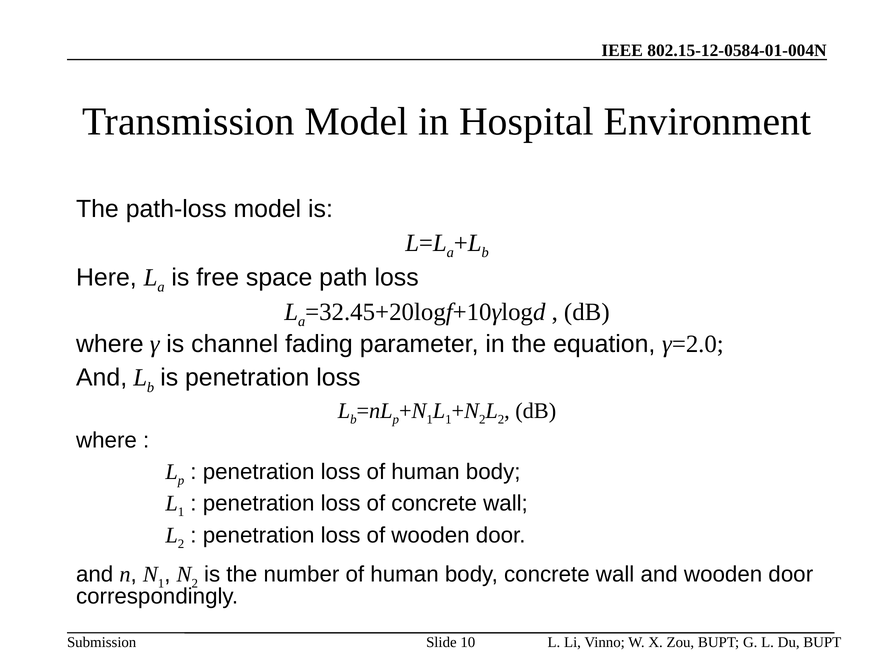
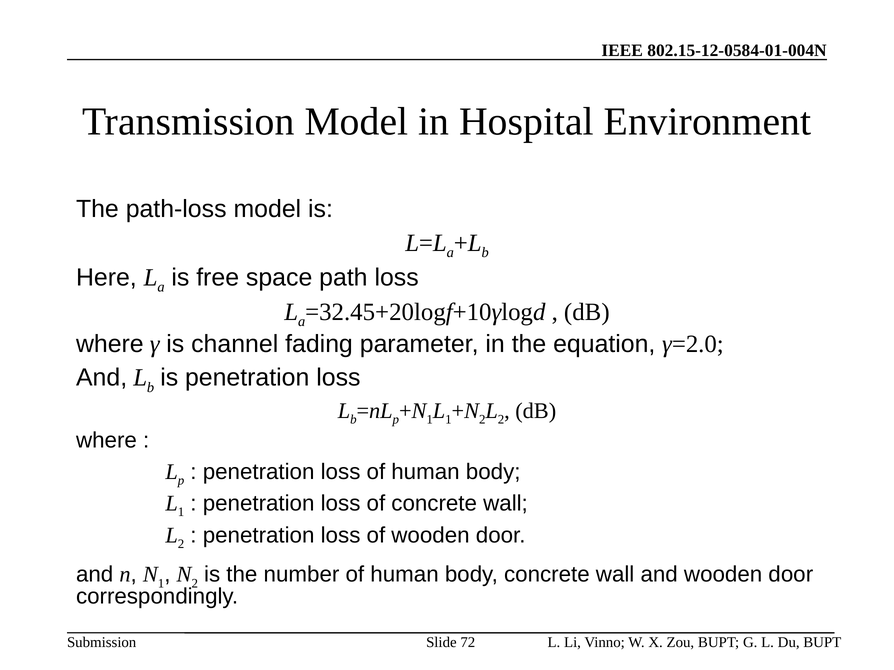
10: 10 -> 72 (468, 643)
